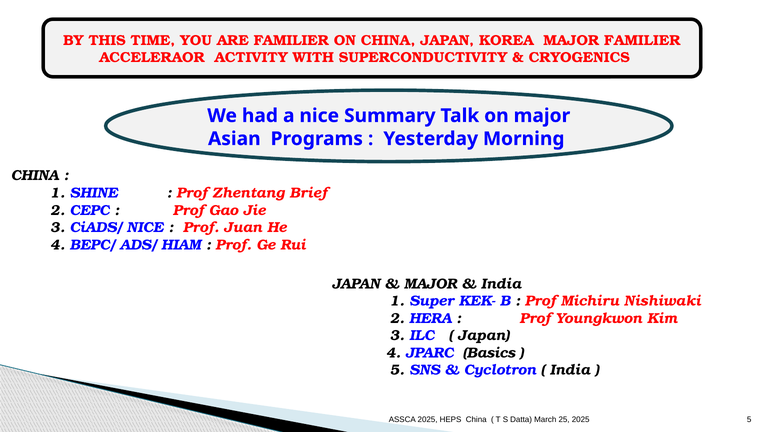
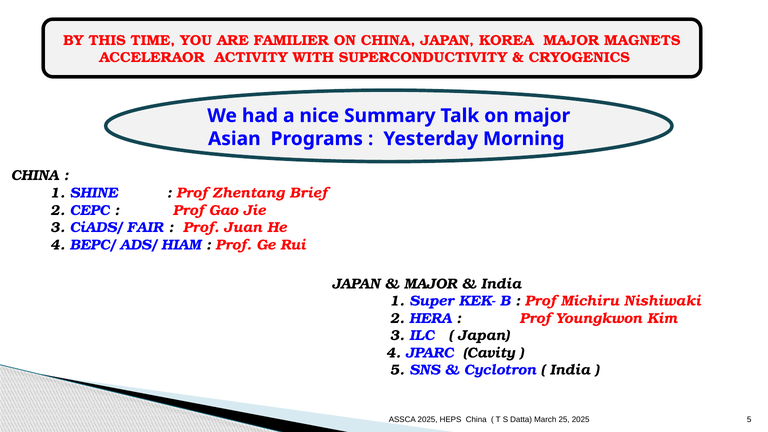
MAJOR FAMILIER: FAMILIER -> MAGNETS (642, 40)
CiADS/ NICE: NICE -> FAIR (145, 228)
Basics: Basics -> Cavity (489, 353)
